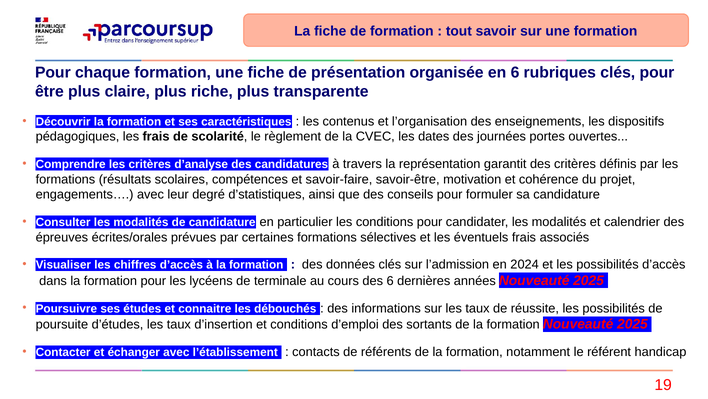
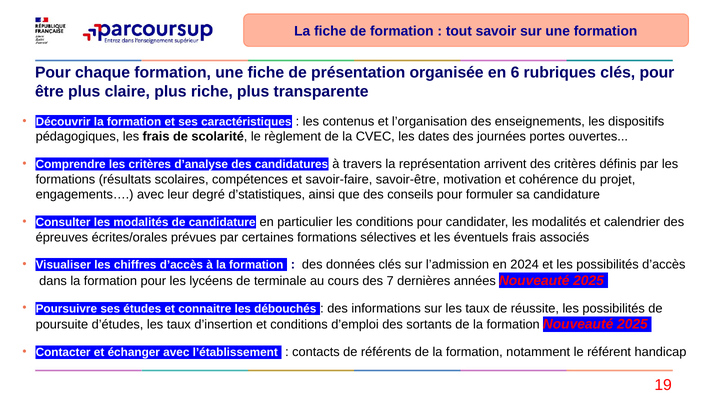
garantit: garantit -> arrivent (505, 164)
des 6: 6 -> 7 (390, 280)
